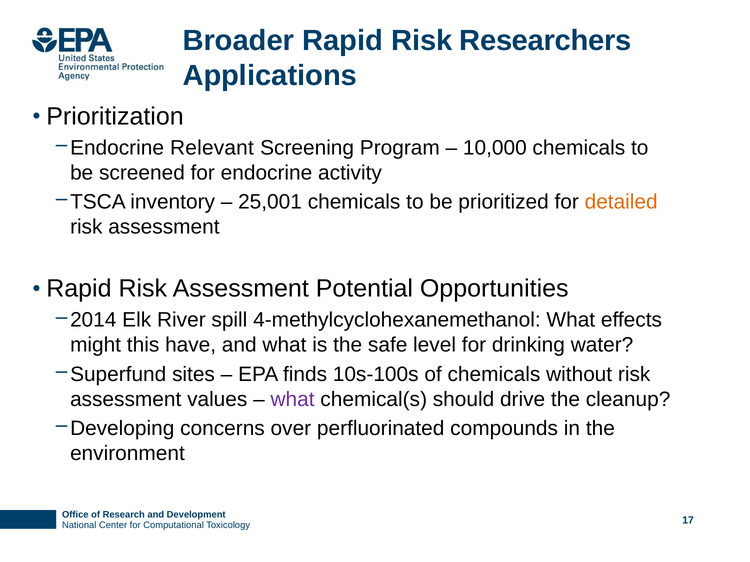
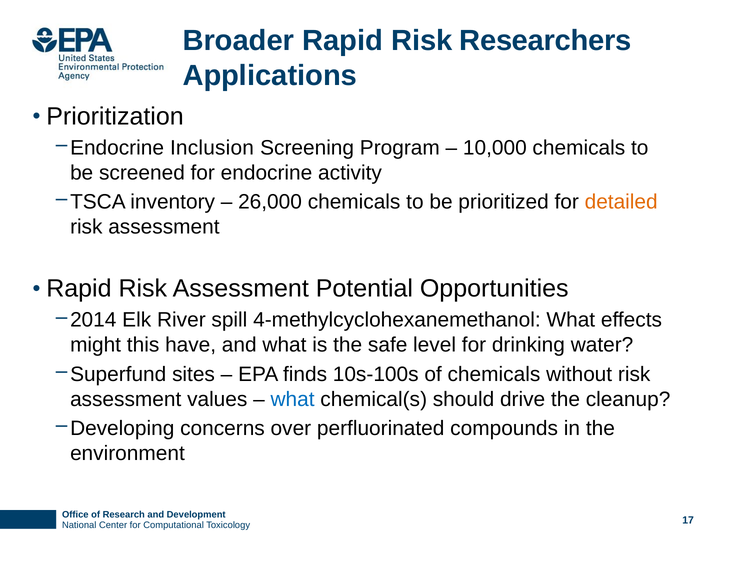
Relevant: Relevant -> Inclusion (212, 148)
25,001: 25,001 -> 26,000 (270, 202)
what colour: purple -> blue (293, 400)
